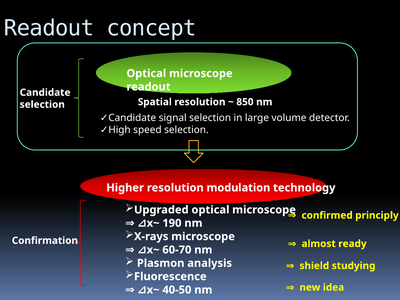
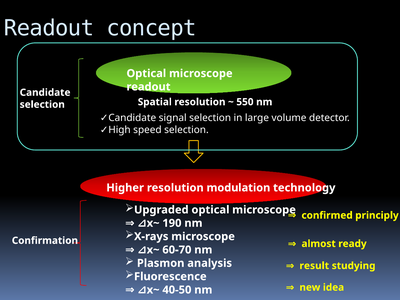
850: 850 -> 550 (245, 102)
shield: shield -> result (314, 266)
